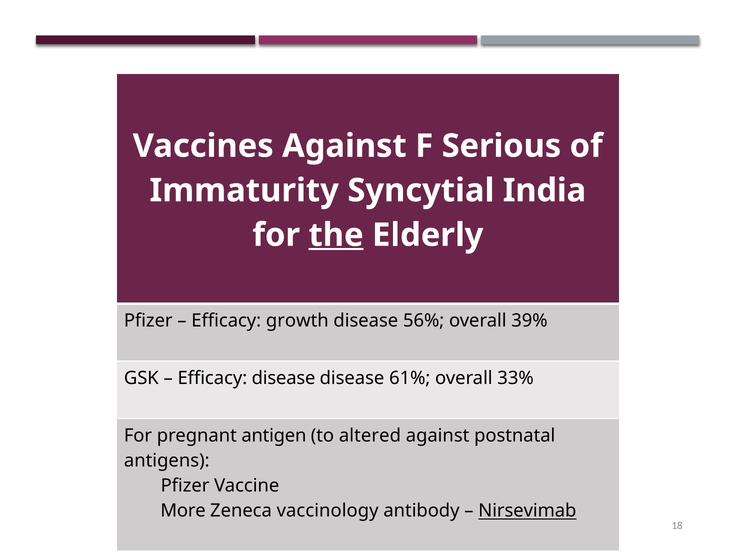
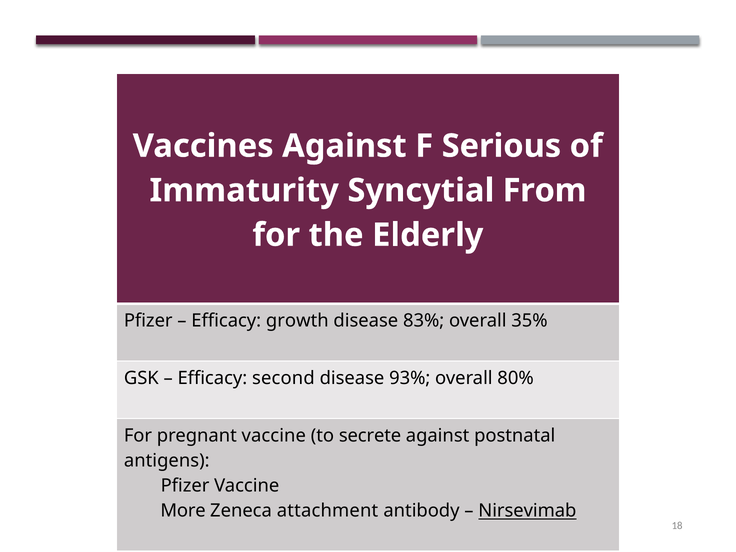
India: India -> From (545, 191)
the underline: present -> none (336, 235)
56%: 56% -> 83% (424, 321)
39%: 39% -> 35% (529, 321)
Efficacy disease: disease -> second (283, 378)
61%: 61% -> 93% (410, 378)
33%: 33% -> 80% (516, 378)
pregnant antigen: antigen -> vaccine (274, 436)
altered: altered -> secrete (370, 436)
vaccinology: vaccinology -> attachment (328, 511)
